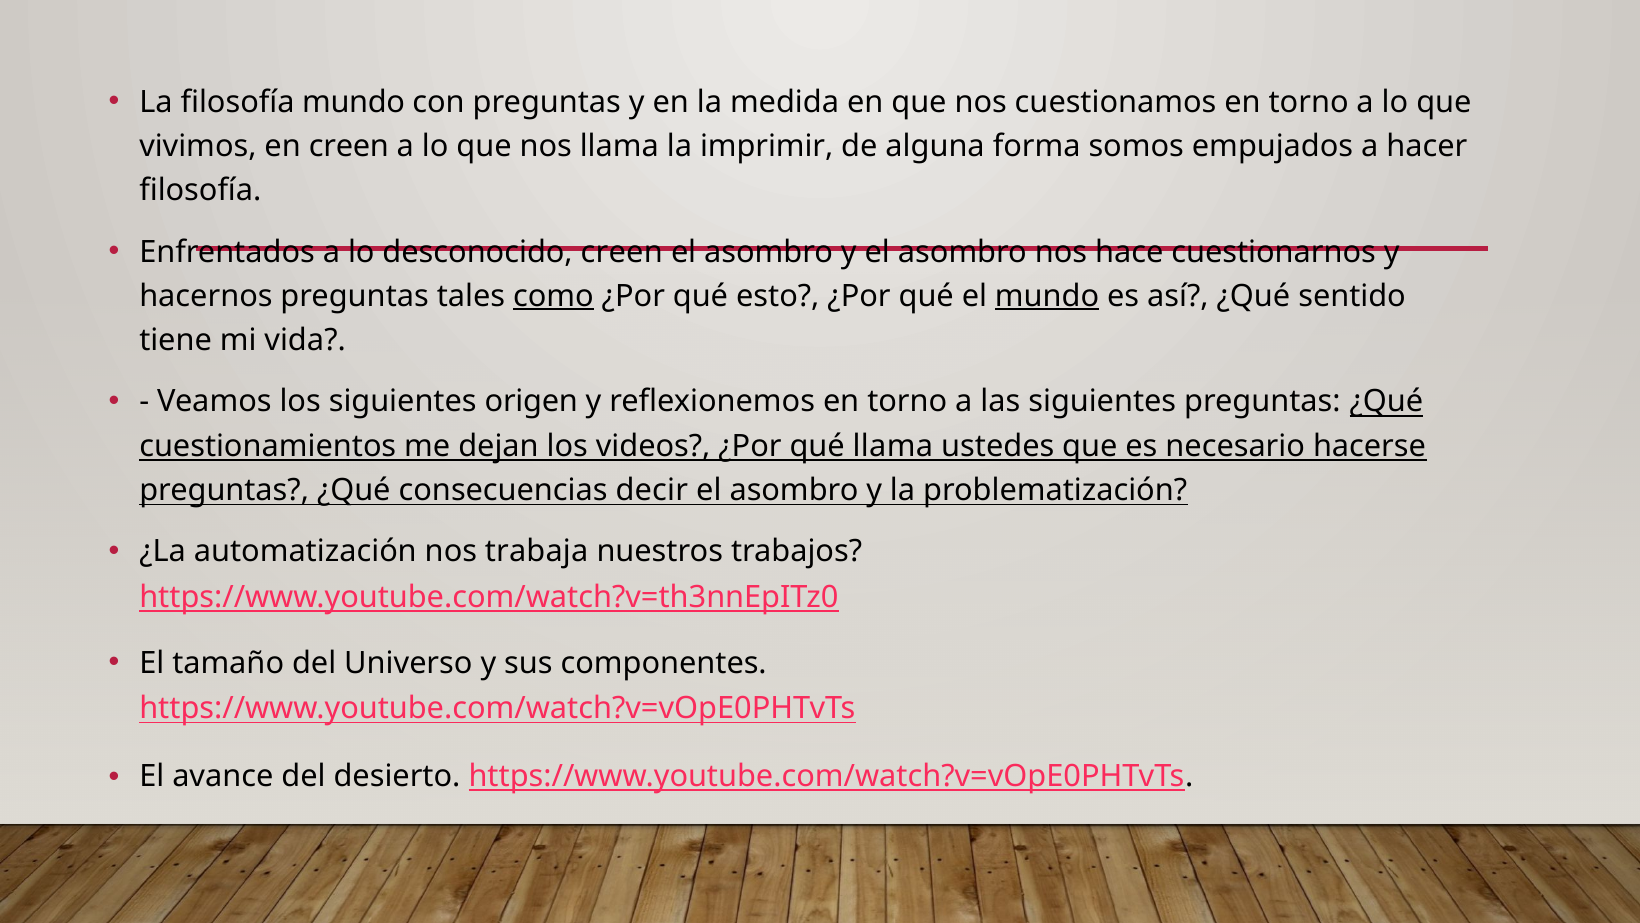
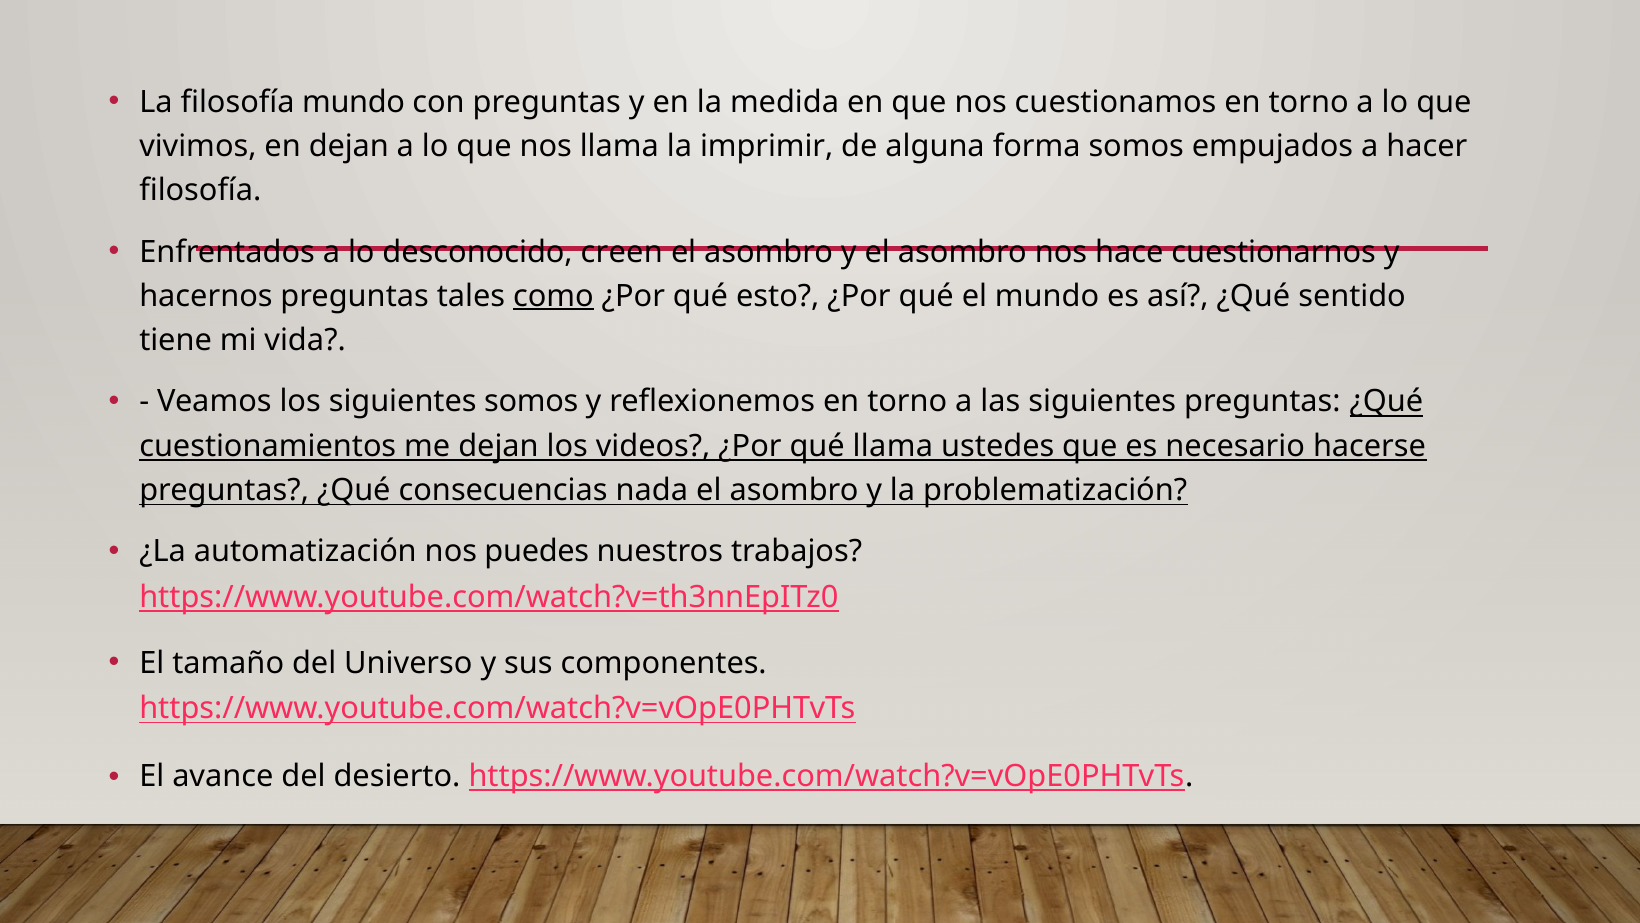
en creen: creen -> dejan (349, 146)
mundo underline: present -> none (1047, 296)
siguientes origen: origen -> somos (531, 402)
decir: decir -> nada (652, 490)
trabaja: trabaja -> puedes (537, 551)
